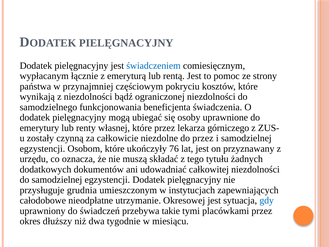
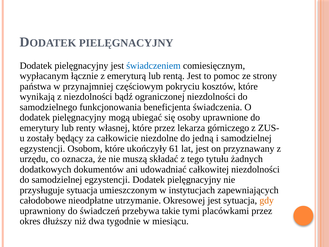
czynną: czynną -> będący (70, 138)
do przez: przez -> jedną (203, 138)
76: 76 -> 61 (174, 149)
przysługuje grudnia: grudnia -> sytuacja (82, 190)
gdy colour: blue -> orange (267, 200)
